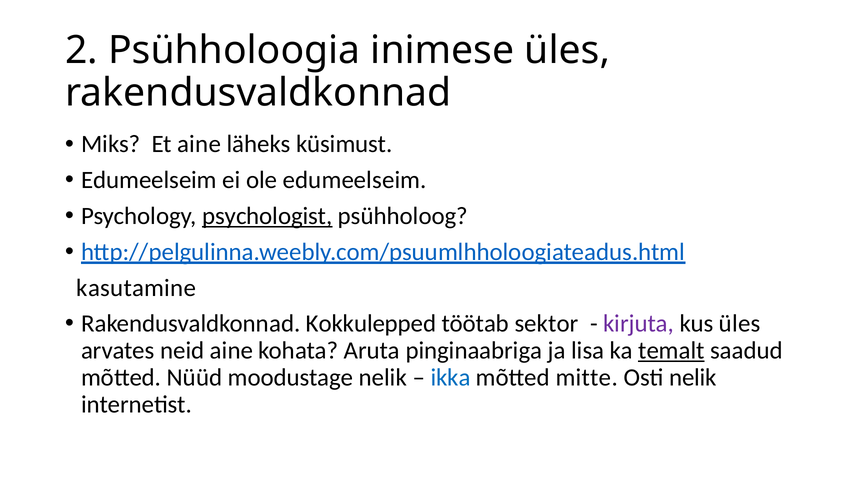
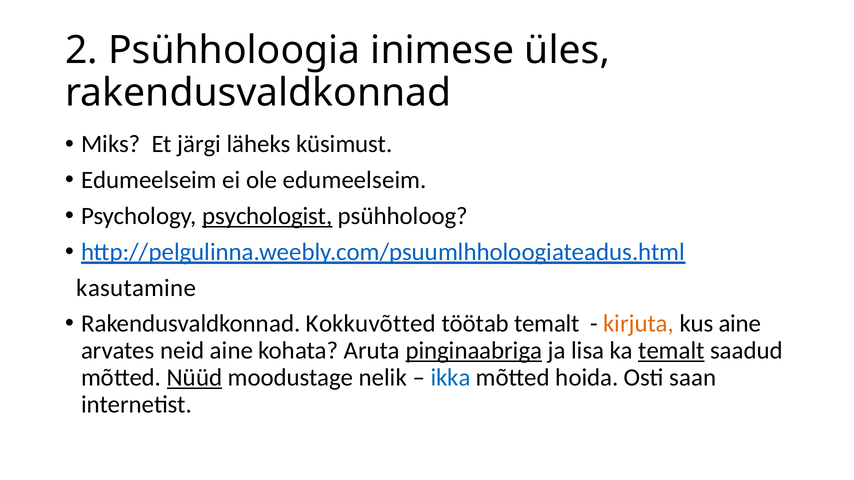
Et aine: aine -> järgi (199, 144)
Kokkulepped: Kokkulepped -> Kokkuvõtted (371, 324)
töötab sektor: sektor -> temalt (547, 324)
kirjuta colour: purple -> orange (639, 324)
kus üles: üles -> aine (740, 324)
pinginaabriga underline: none -> present (474, 351)
Nüüd underline: none -> present (195, 378)
mitte: mitte -> hoida (587, 378)
Osti nelik: nelik -> saan (693, 378)
